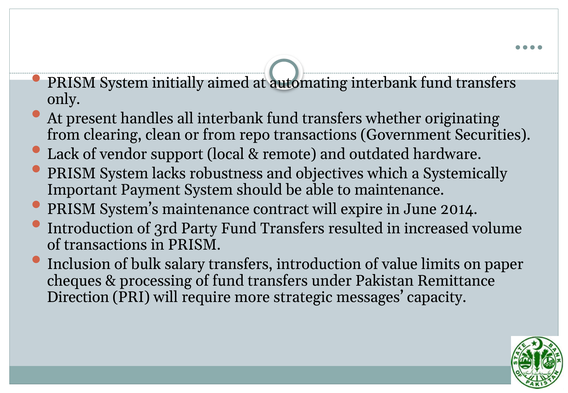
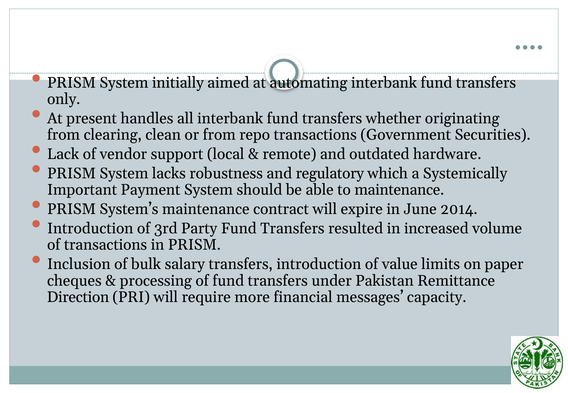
objectives: objectives -> regulatory (330, 174)
strategic: strategic -> financial (303, 297)
